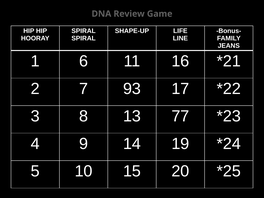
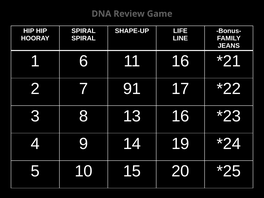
93: 93 -> 91 (132, 89)
13 77: 77 -> 16 (180, 116)
